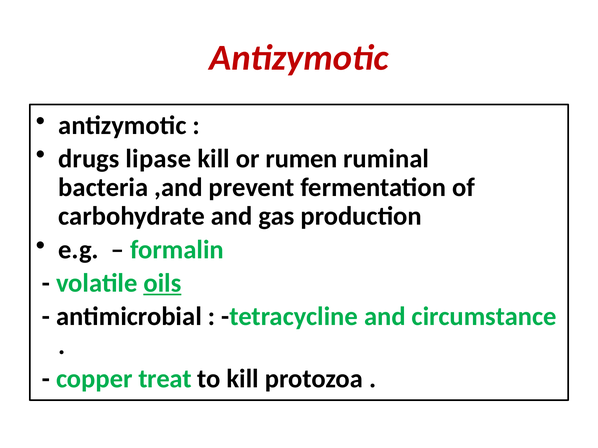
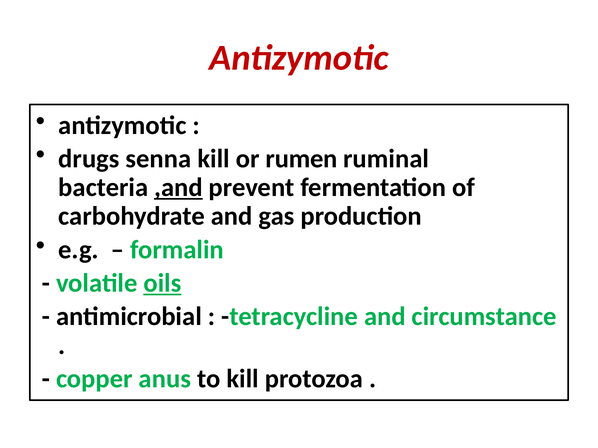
lipase: lipase -> senna (158, 159)
,and underline: none -> present (178, 188)
treat: treat -> anus (165, 379)
